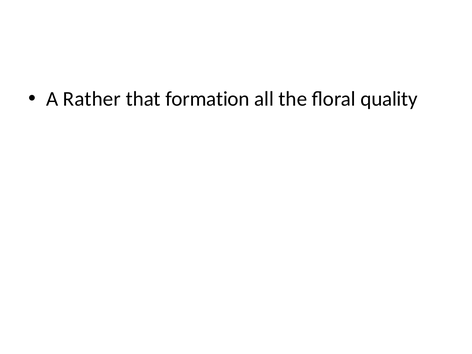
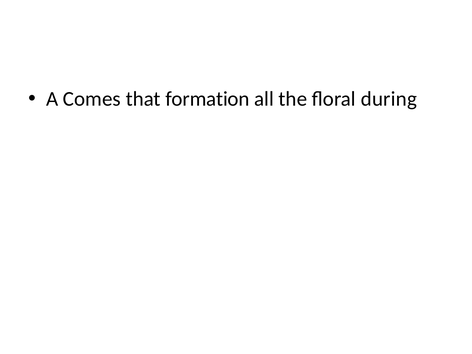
Rather: Rather -> Comes (92, 99)
quality: quality -> during (389, 99)
